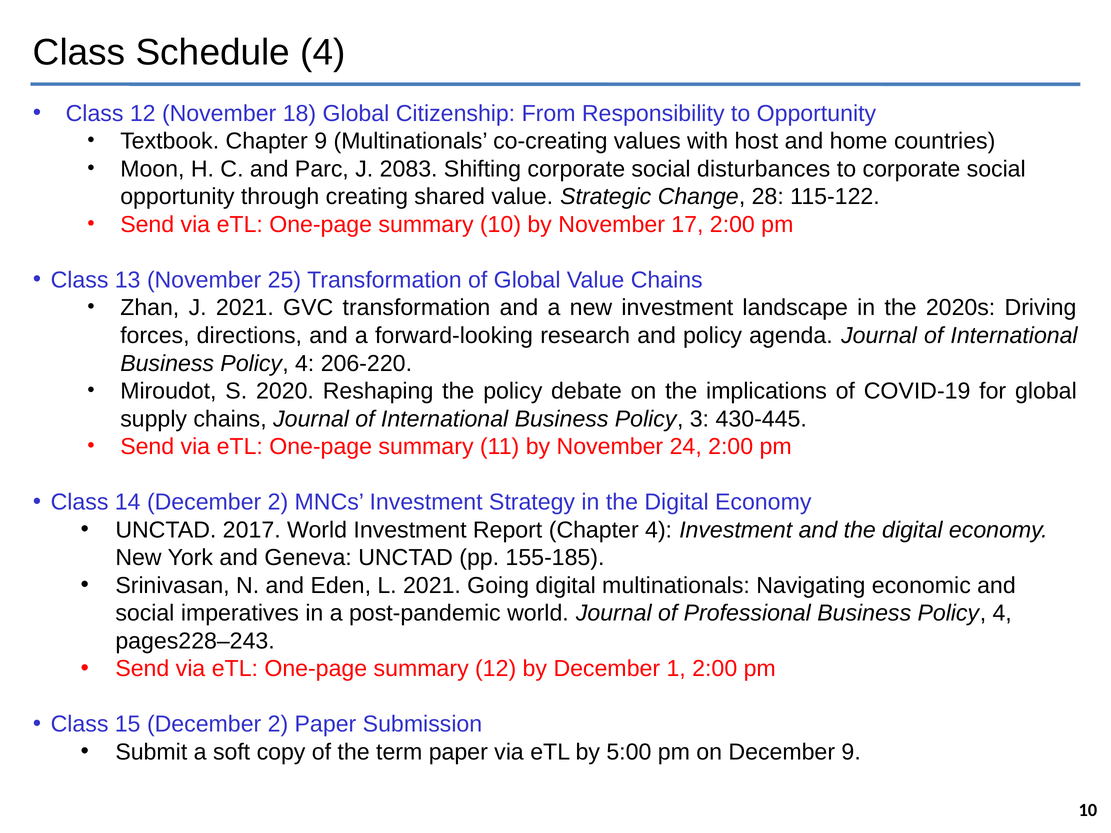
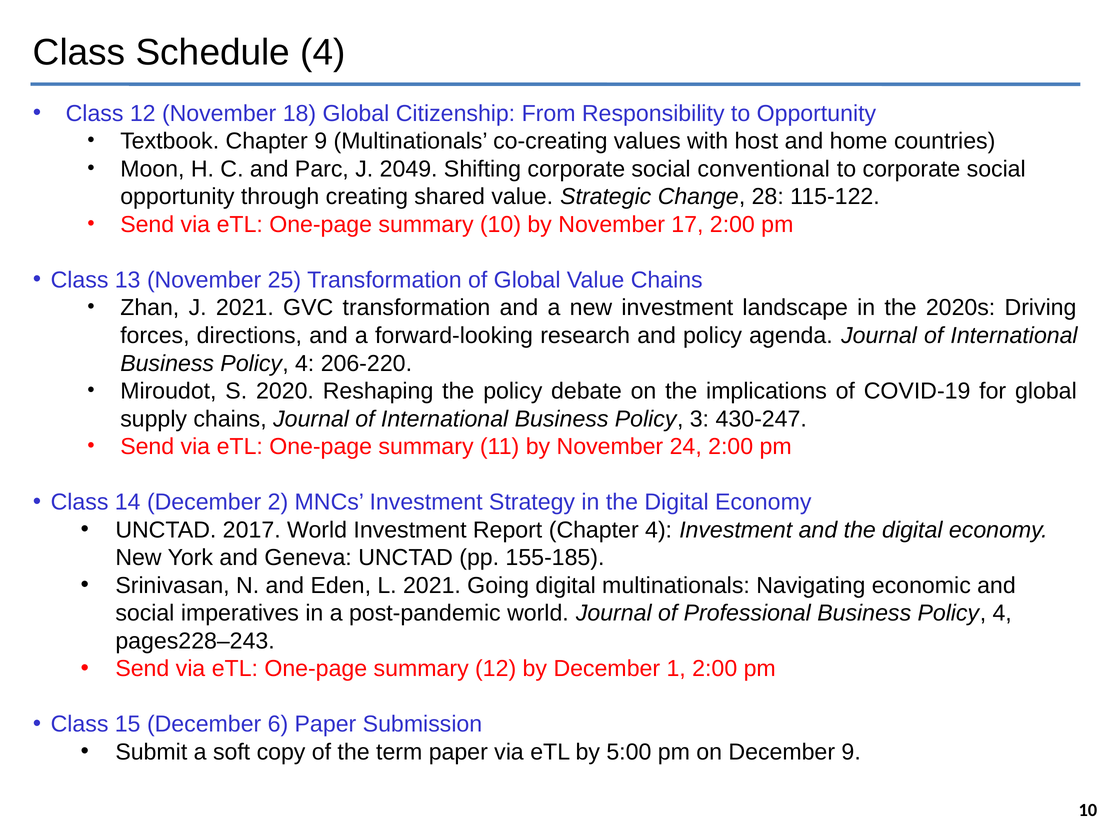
2083: 2083 -> 2049 (409, 169)
disturbances: disturbances -> conventional (764, 169)
430-445: 430-445 -> 430-247 (761, 419)
15 December 2: 2 -> 6 (278, 725)
